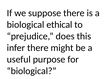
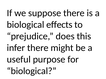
ethical: ethical -> effects (59, 25)
